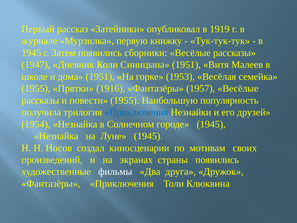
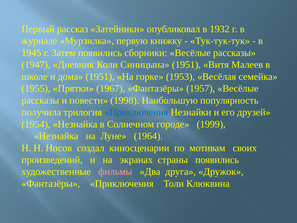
1919: 1919 -> 1932 (220, 29)
1916: 1916 -> 1967 (111, 88)
повести 1955: 1955 -> 1998 (125, 100)
городе 1945: 1945 -> 1999 (211, 124)
Луне 1945: 1945 -> 1964 (148, 136)
фильмы colour: white -> pink (115, 172)
